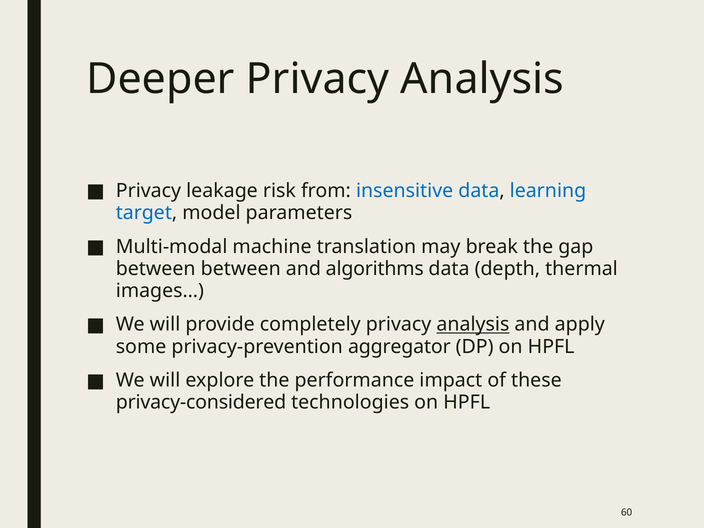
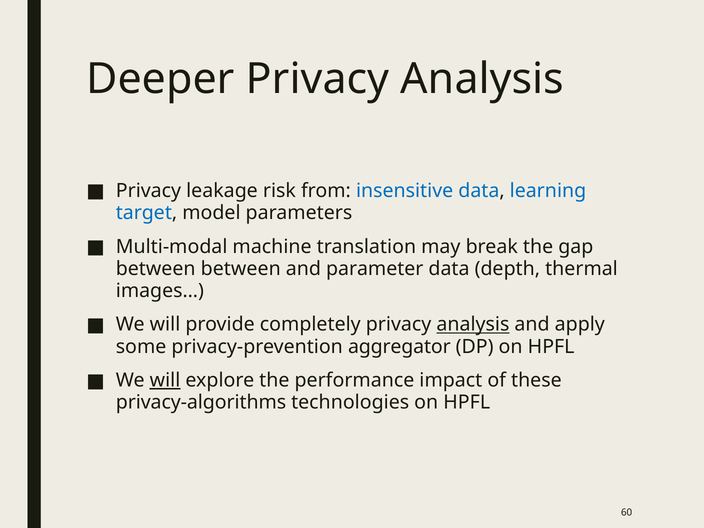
algorithms: algorithms -> parameter (375, 269)
will underline: none -> present (165, 380)
privacy-considered: privacy-considered -> privacy-algorithms (201, 402)
